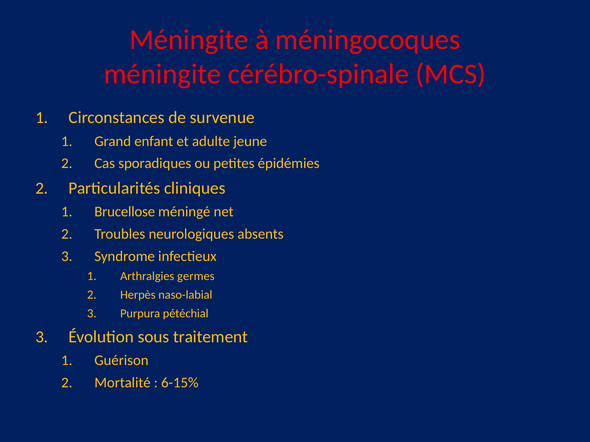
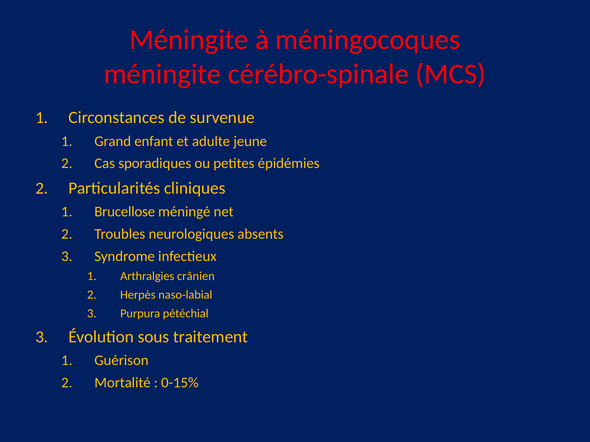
germes: germes -> crânien (196, 276)
6-15%: 6-15% -> 0-15% (180, 383)
